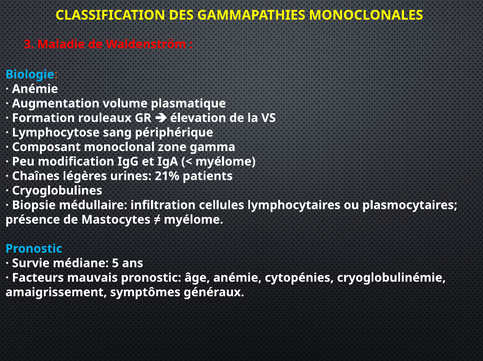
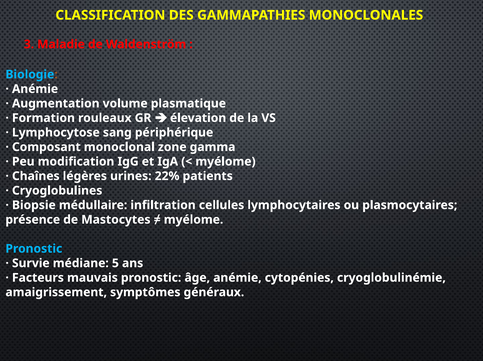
21%: 21% -> 22% (167, 176)
